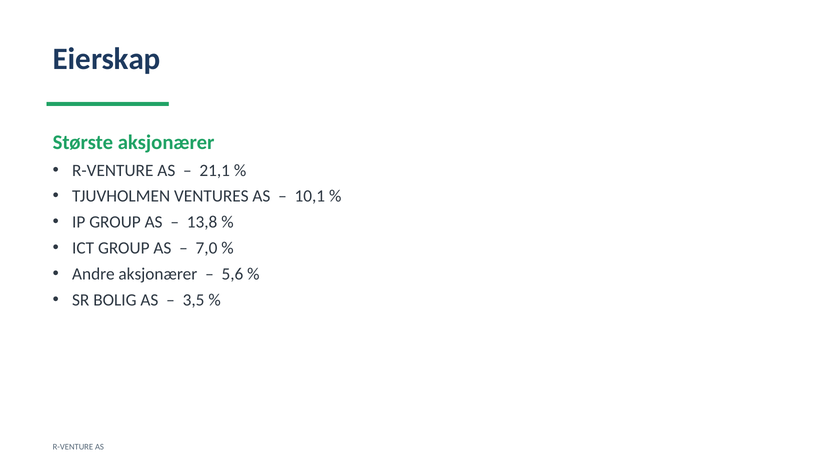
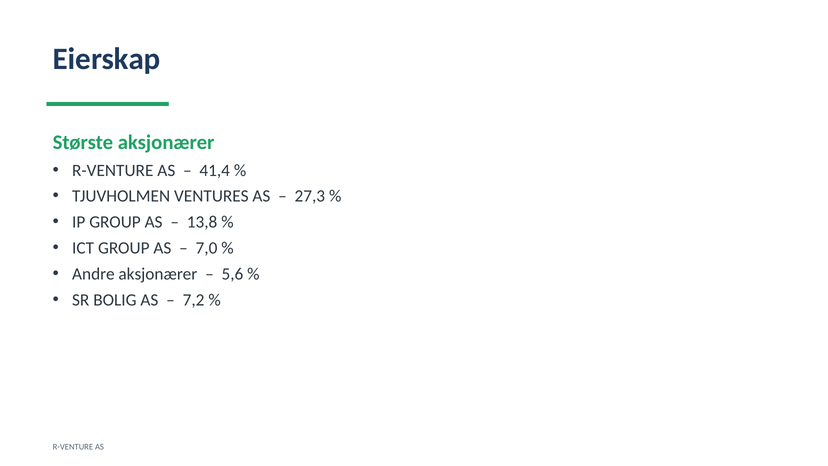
21,1: 21,1 -> 41,4 (215, 170)
10,1: 10,1 -> 27,3 (310, 196)
3,5: 3,5 -> 7,2 (194, 300)
